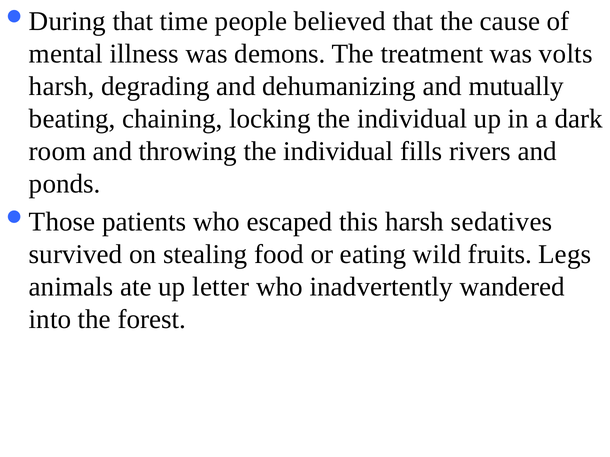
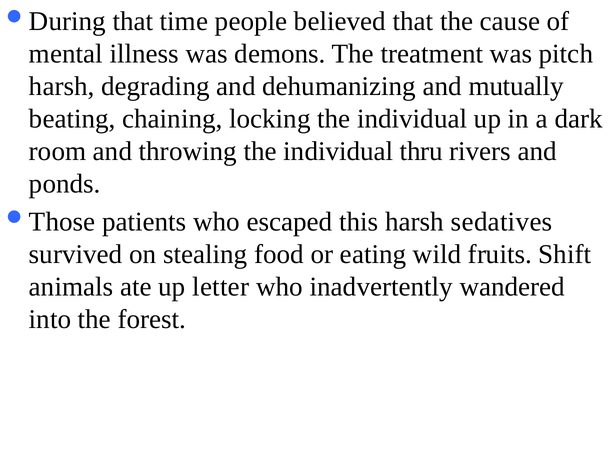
volts: volts -> pitch (566, 54)
fills: fills -> thru (421, 151)
Legs: Legs -> Shift (565, 254)
